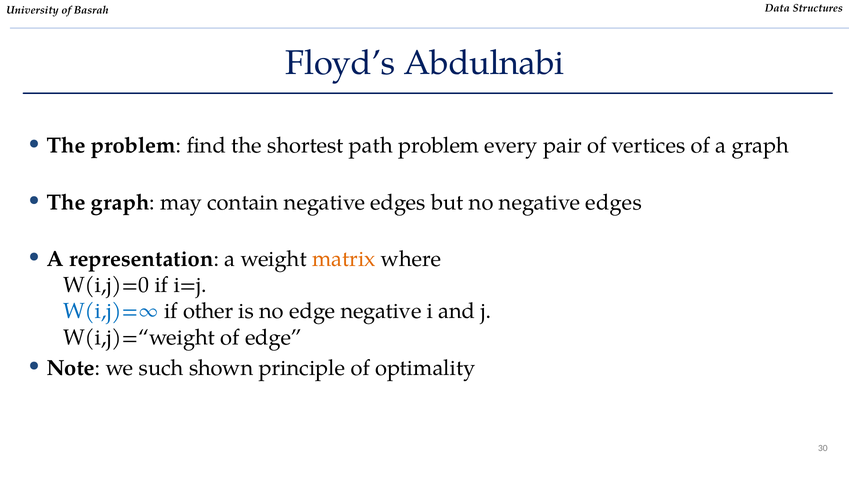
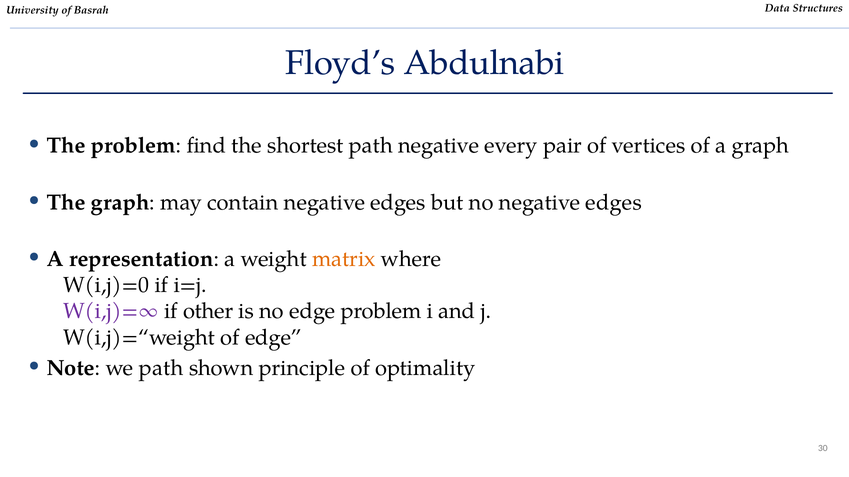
path problem: problem -> negative (439, 146)
W(i,j)=∞ colour: blue -> purple (111, 312)
edge negative: negative -> problem (381, 312)
we such: such -> path (161, 368)
